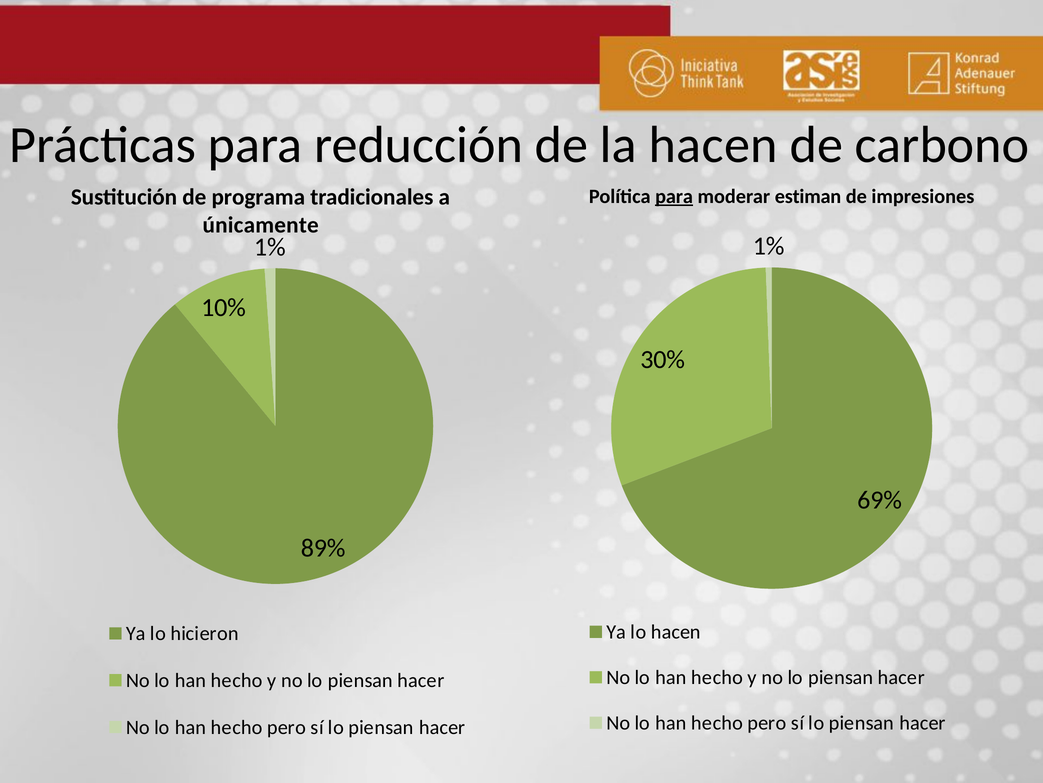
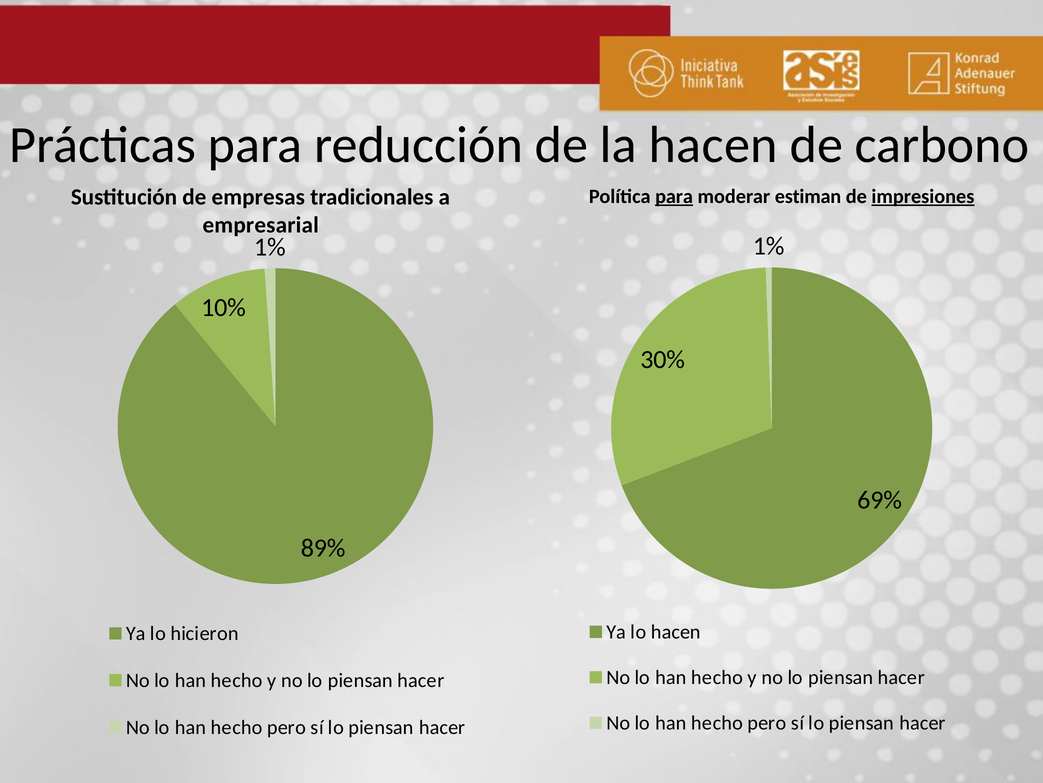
programa: programa -> empresas (258, 197)
impresiones underline: none -> present (923, 196)
únicamente: únicamente -> empresarial (261, 225)
